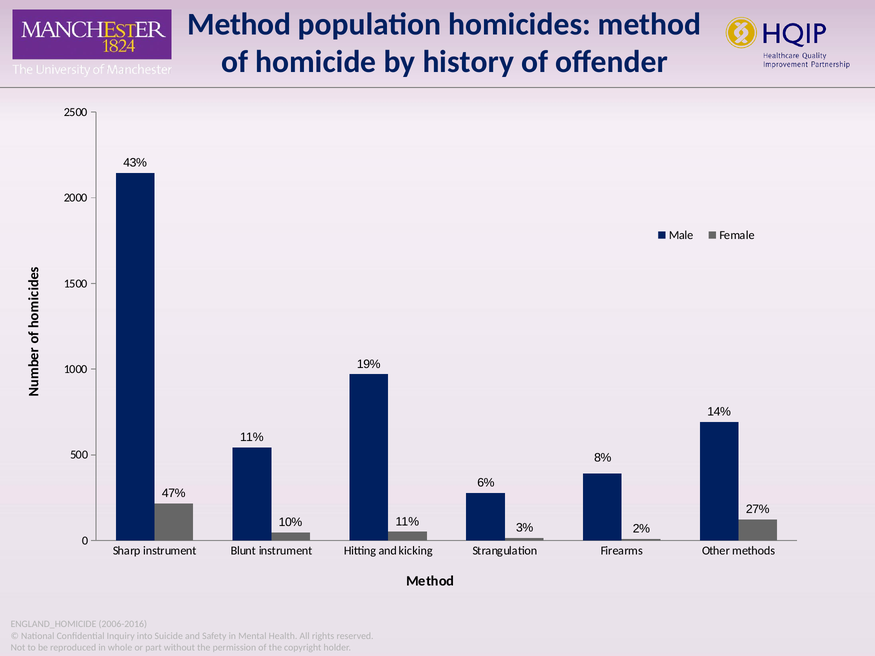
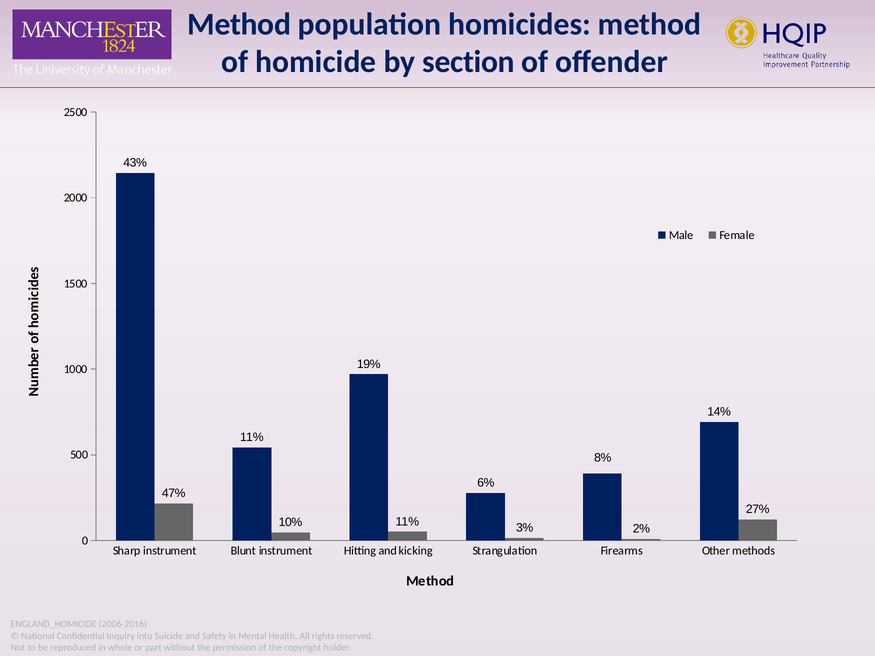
history: history -> section (468, 62)
